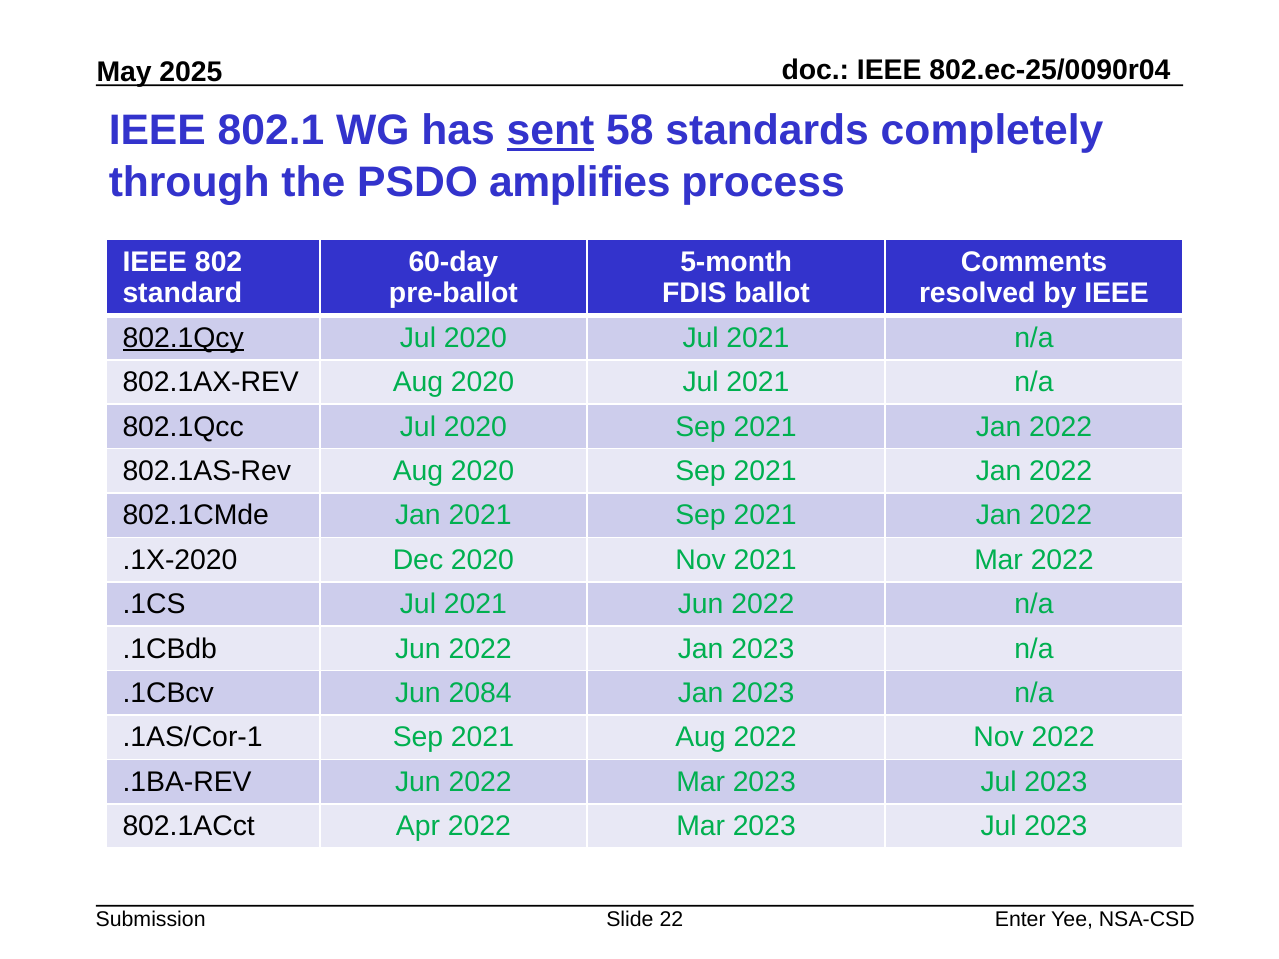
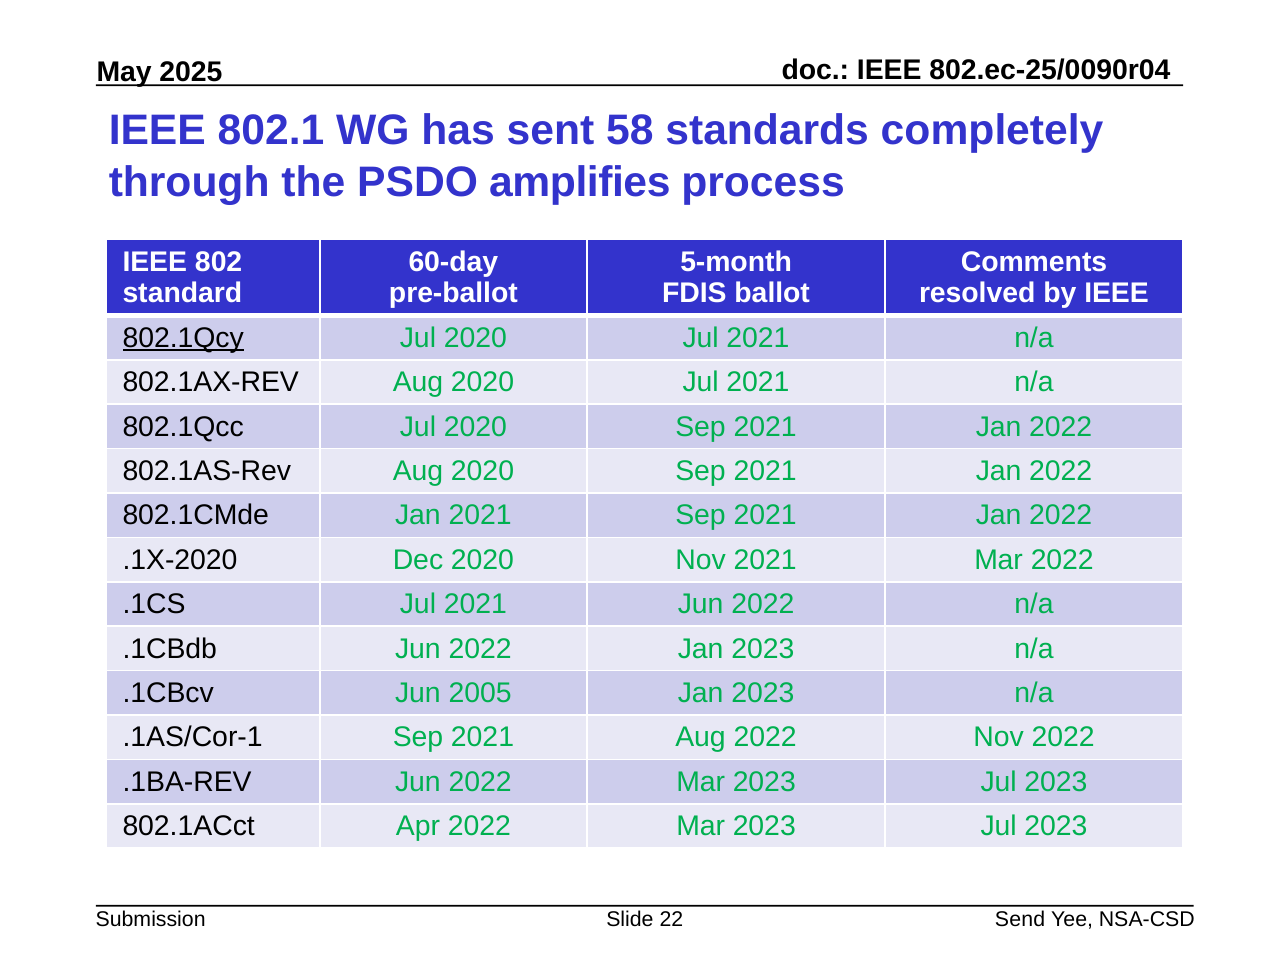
sent underline: present -> none (550, 131)
2084: 2084 -> 2005 (480, 693)
Enter: Enter -> Send (1020, 920)
